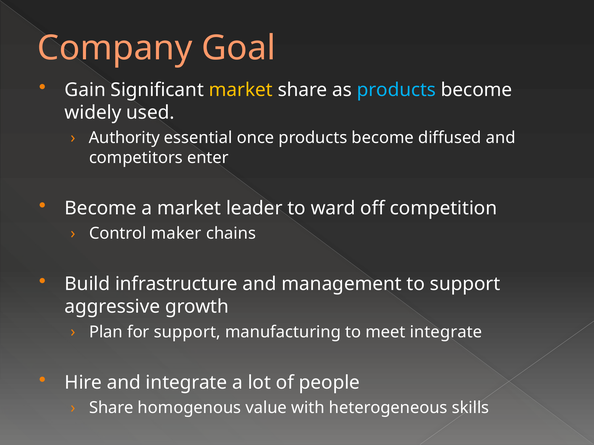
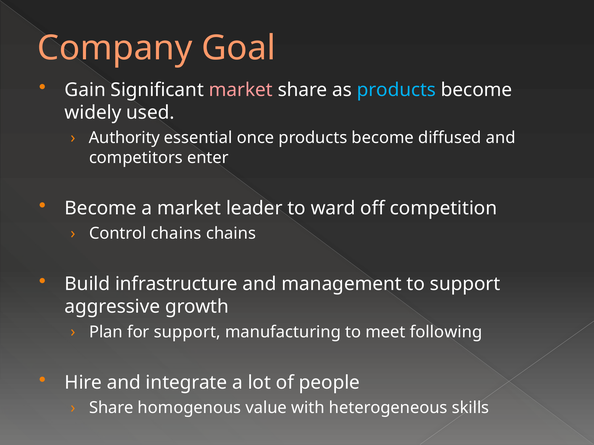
market colour: yellow -> pink (241, 90)
Control maker: maker -> chains (176, 234)
meet integrate: integrate -> following (446, 332)
